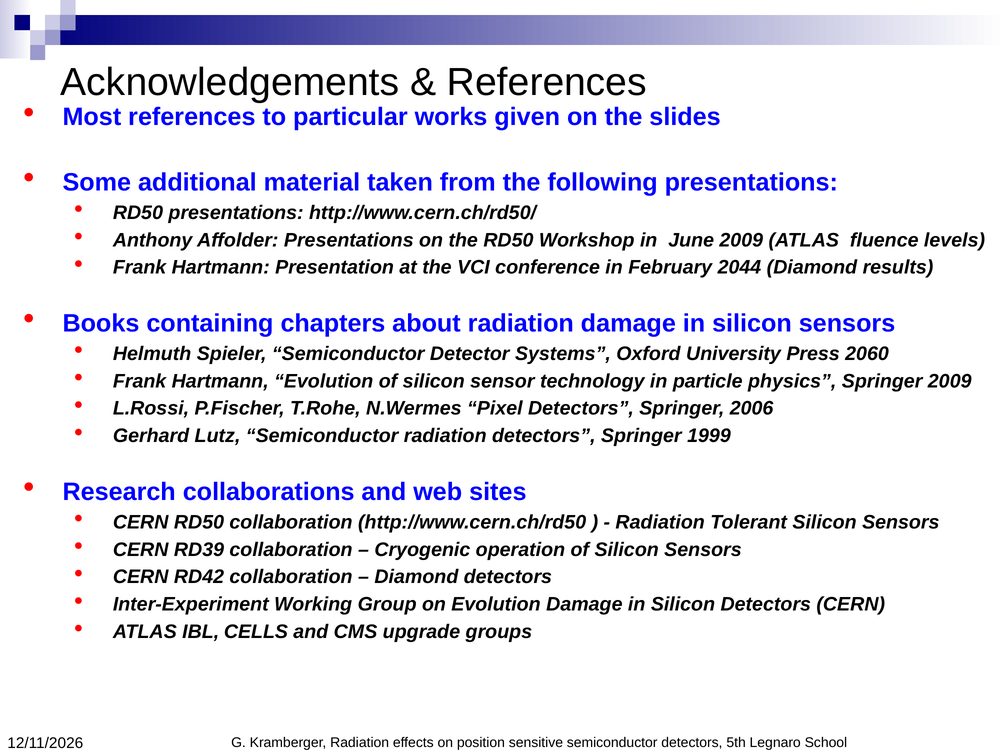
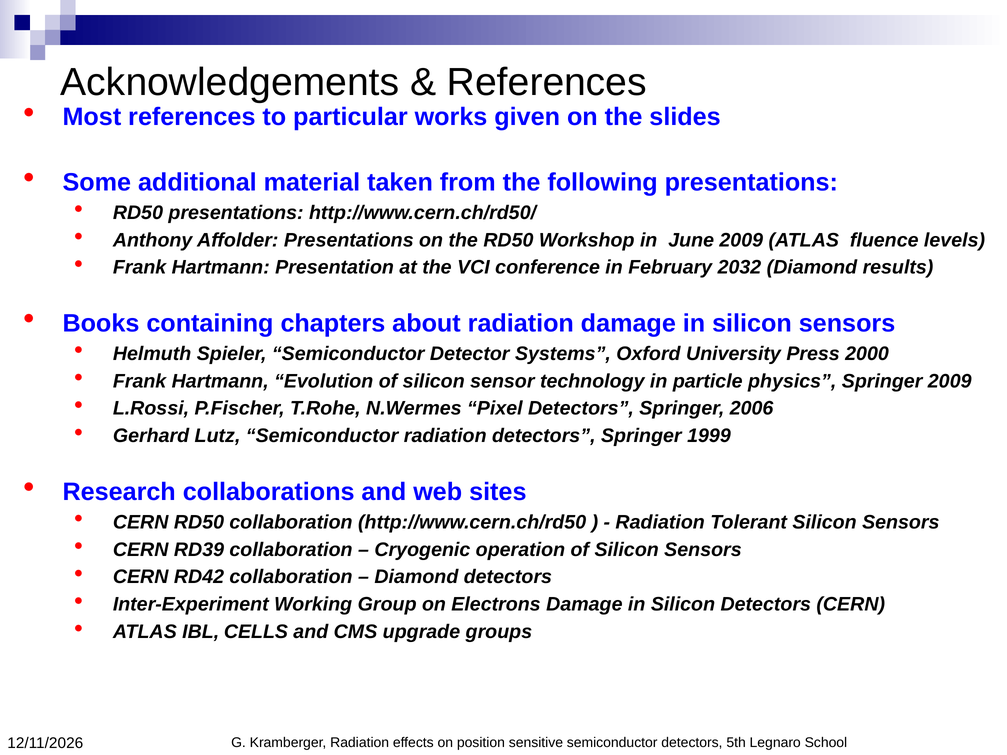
2044: 2044 -> 2032 (739, 268)
2060: 2060 -> 2000 (867, 354)
on Evolution: Evolution -> Electrons (496, 605)
